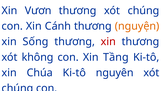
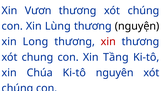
Cánh: Cánh -> Lùng (58, 26)
nguyện colour: orange -> black (137, 26)
Sống: Sống -> Long (35, 41)
không: không -> chung (37, 57)
